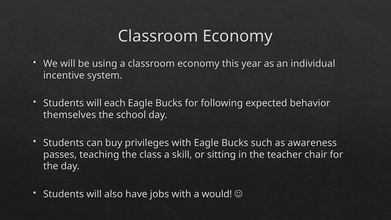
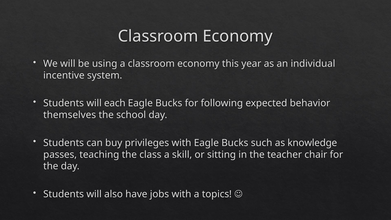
awareness: awareness -> knowledge (312, 143)
would: would -> topics (217, 194)
